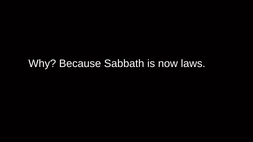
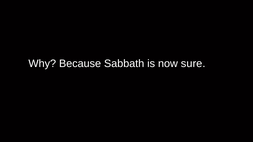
laws: laws -> sure (193, 64)
